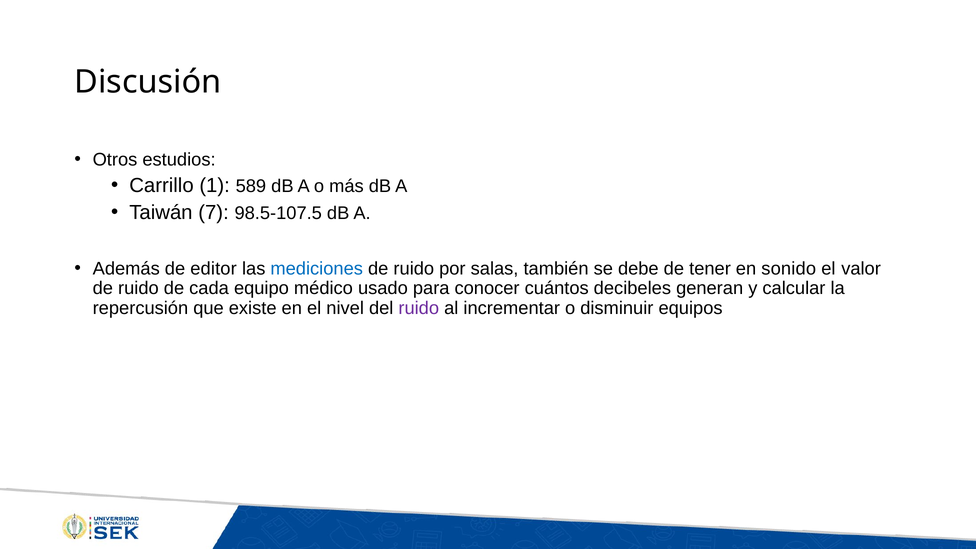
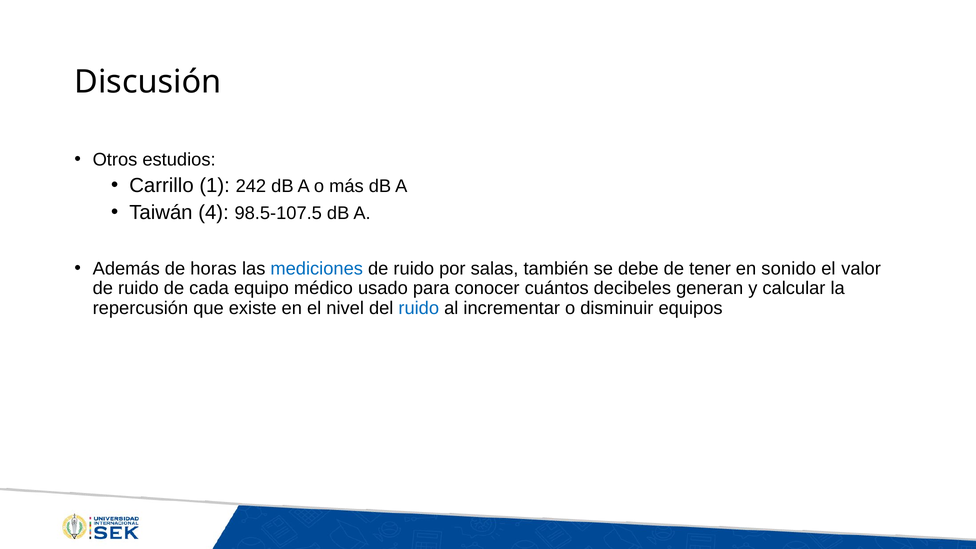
589: 589 -> 242 (251, 186)
7: 7 -> 4 (214, 213)
editor: editor -> horas (214, 268)
ruido colour: purple -> blue (419, 308)
